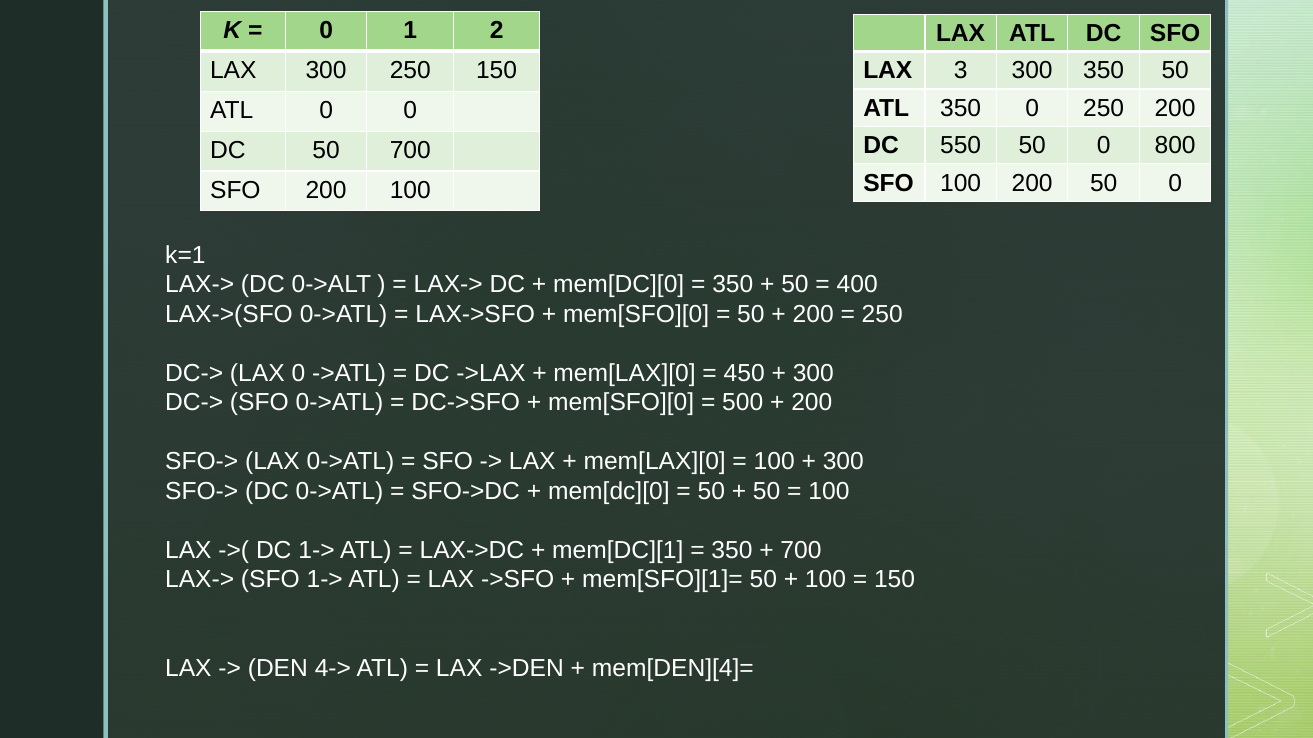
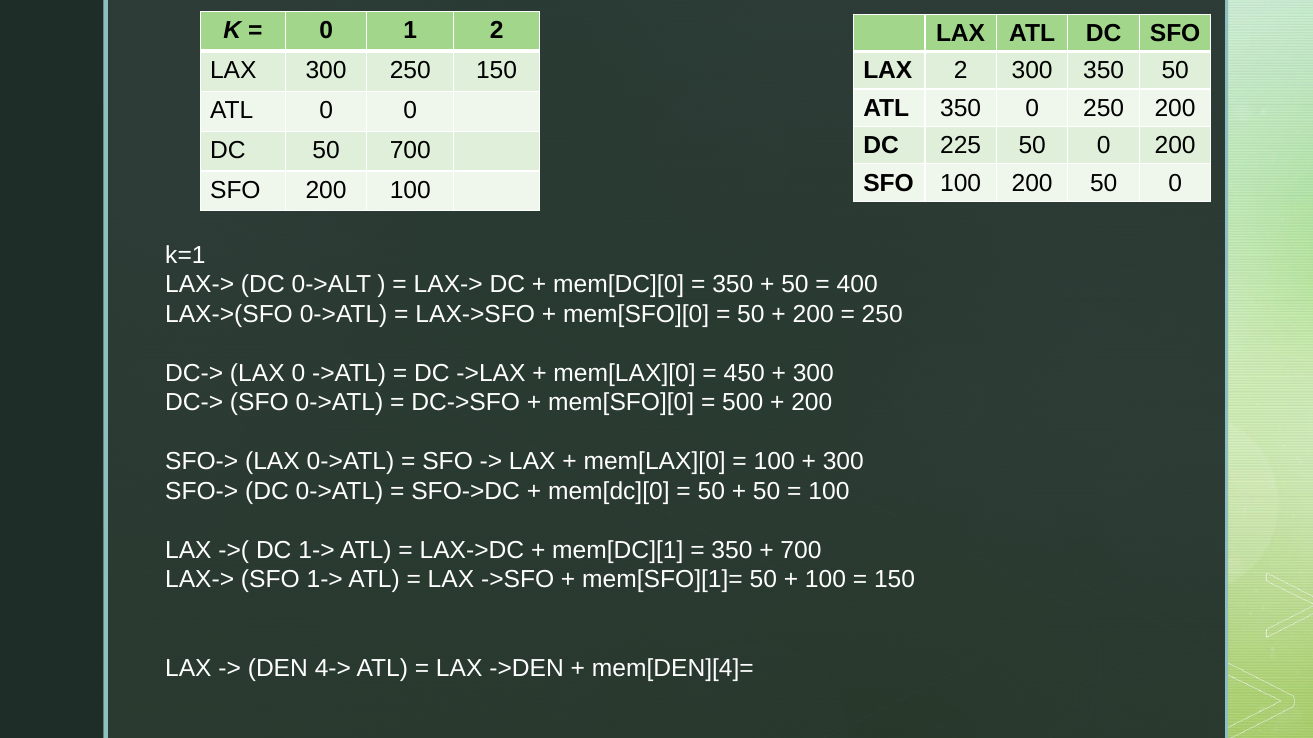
LAX 3: 3 -> 2 (961, 71)
550: 550 -> 225 (961, 146)
0 800: 800 -> 200 (1175, 146)
